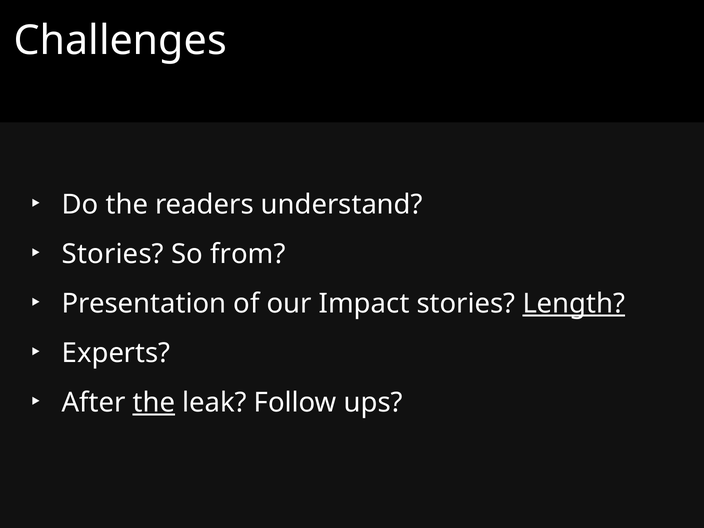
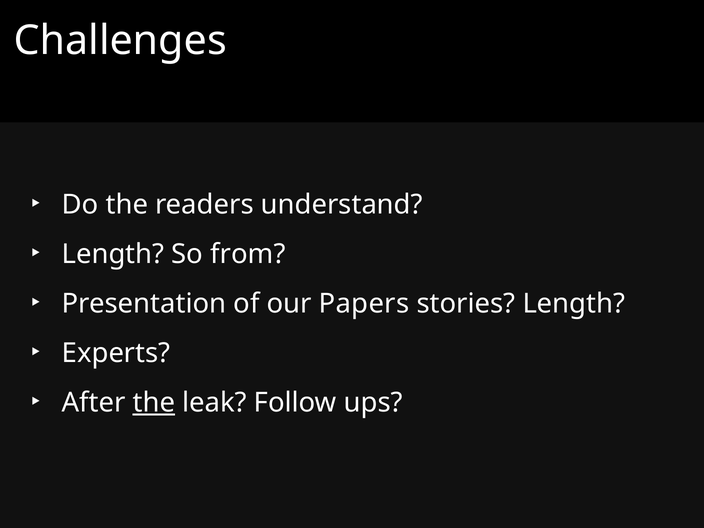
Stories: Stories -> Length (113, 254)
Impact: Impact -> Papers (364, 304)
Length underline: present -> none (574, 304)
